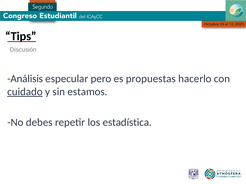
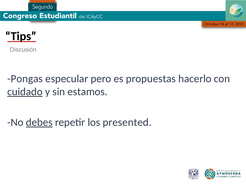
Análisis: Análisis -> Pongas (25, 79)
debes underline: none -> present (39, 123)
estadística: estadística -> presented (127, 123)
